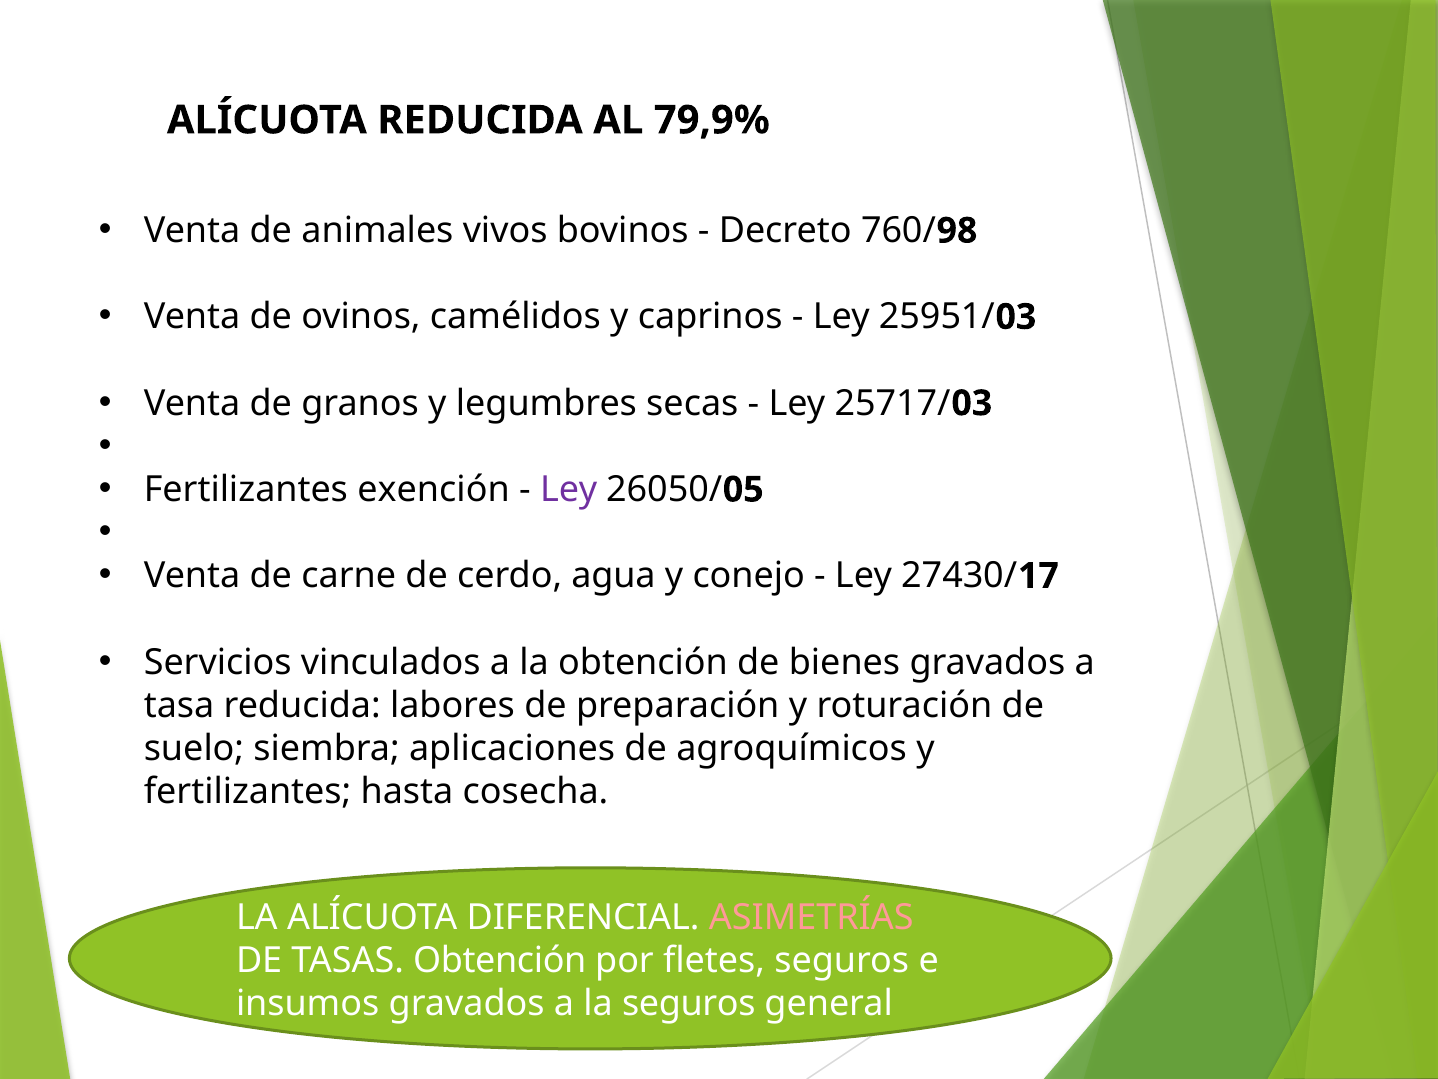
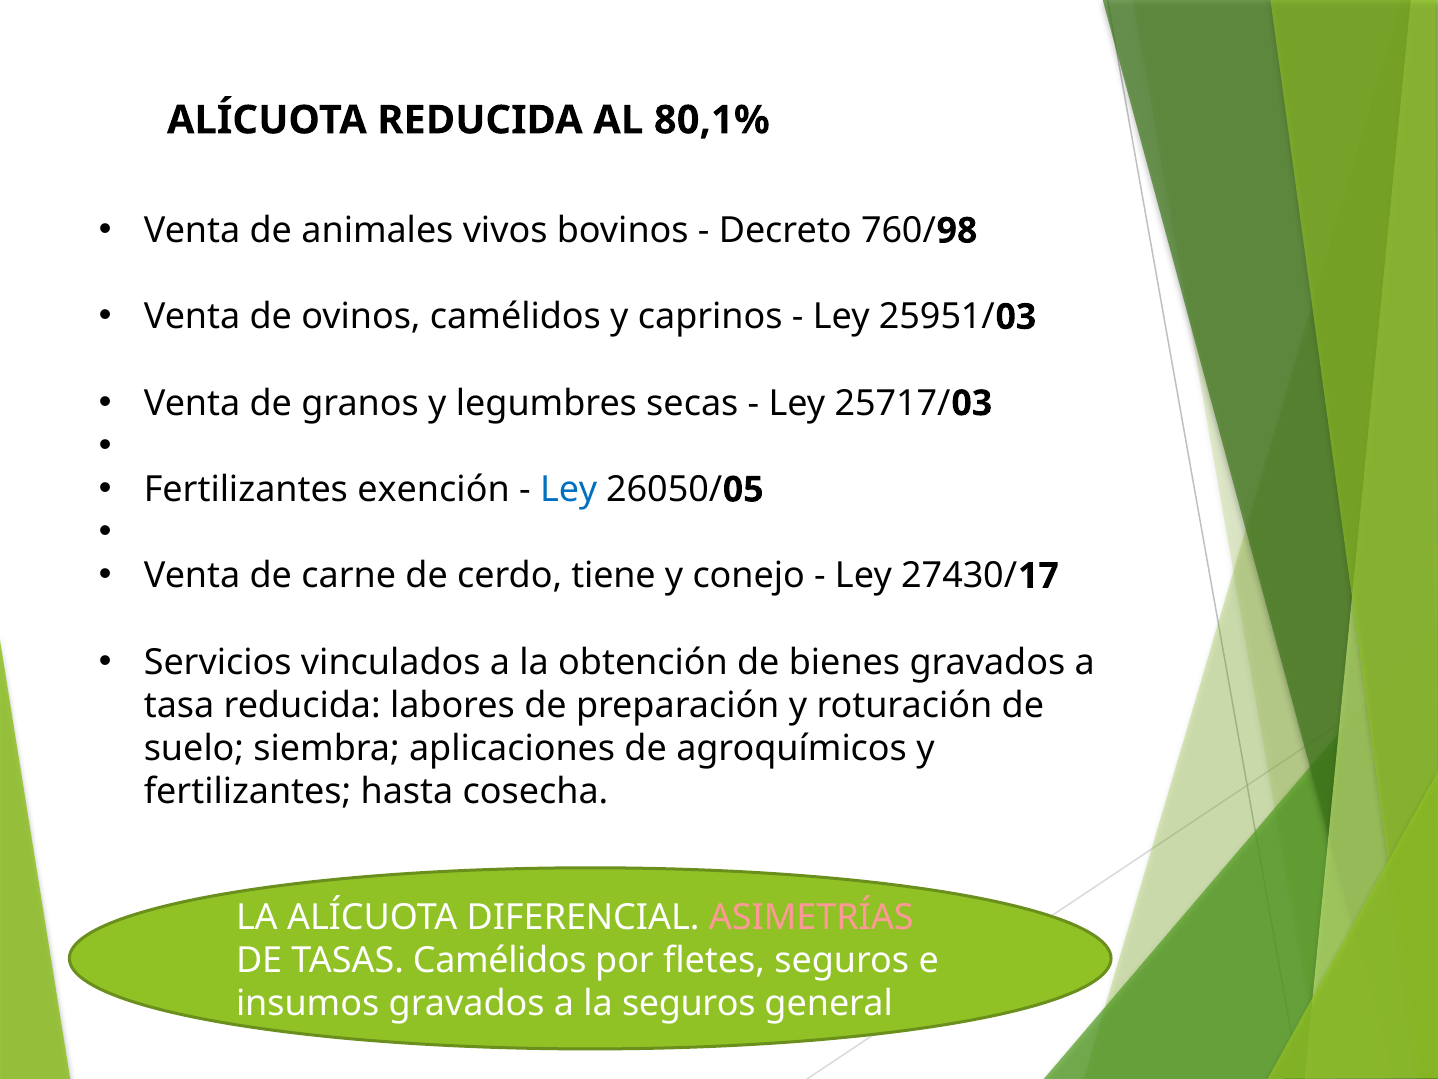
79,9%: 79,9% -> 80,1% (712, 120)
Ley colour: purple -> blue (569, 489)
agua: agua -> tiene (614, 576)
TASAS Obtención: Obtención -> Camélidos (500, 960)
